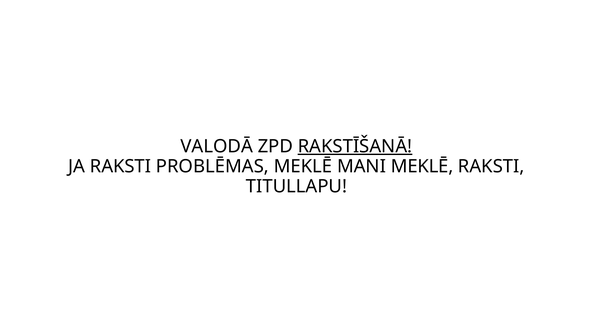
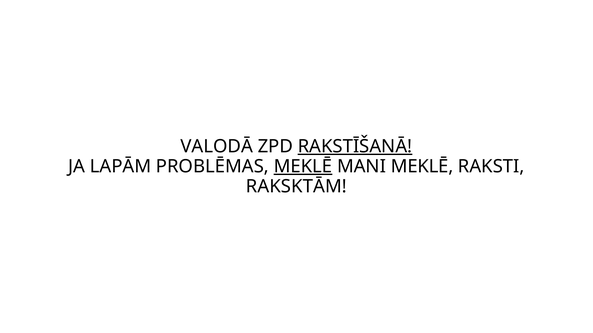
JA RAKSTI: RAKSTI -> LAPĀM (121, 167)
MEKLĒ underline: none -> present (303, 167)
TITULLAPU: TITULLAPU -> RAKSKTĀM (296, 187)
